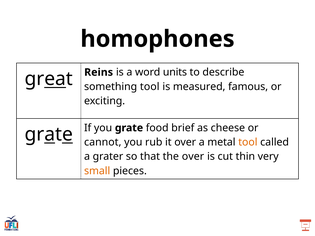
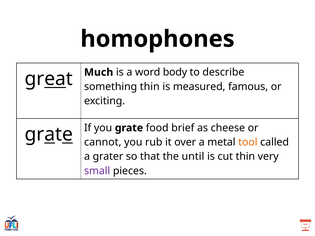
Reins: Reins -> Much (99, 72)
units: units -> body (175, 72)
something tool: tool -> thin (150, 87)
the over: over -> until (193, 157)
small colour: orange -> purple (97, 171)
